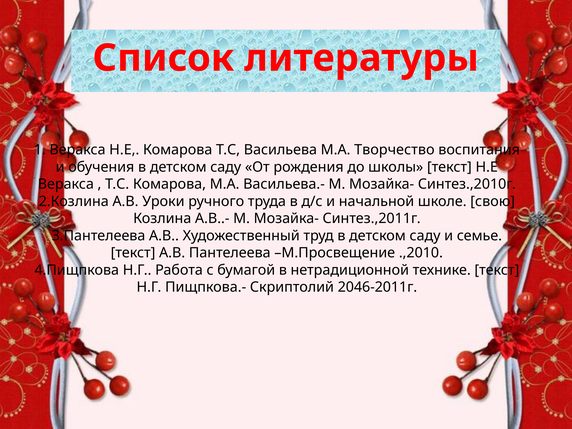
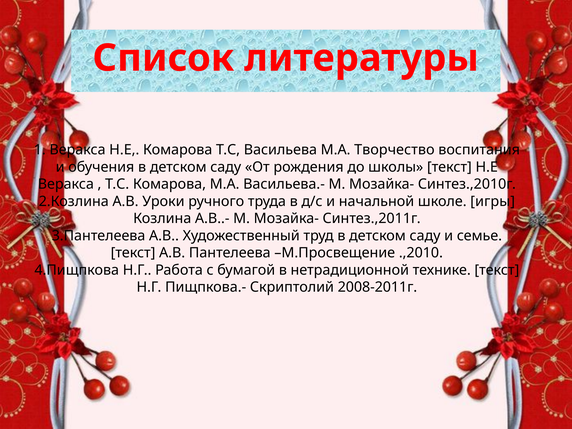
свою: свою -> игры (493, 201)
2046-2011г: 2046-2011г -> 2008-2011г (377, 287)
